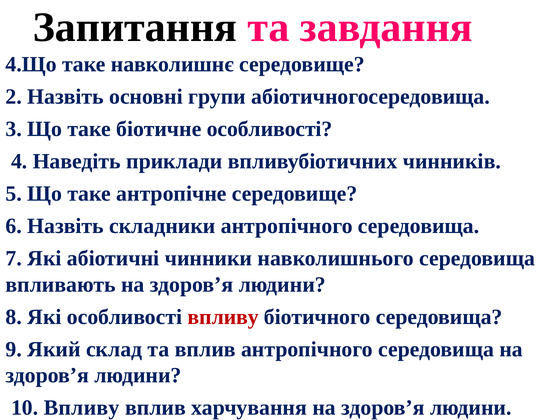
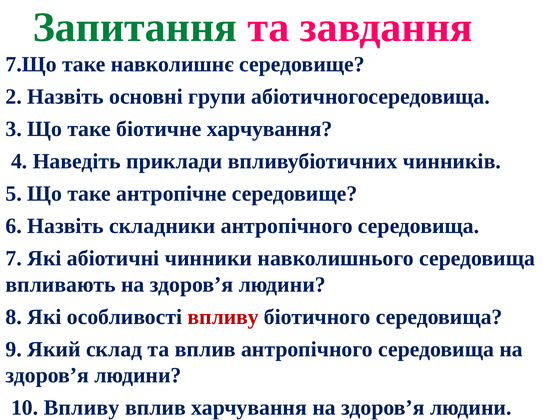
Запитання colour: black -> green (135, 27)
4.Що: 4.Що -> 7.Що (31, 64)
біотичне особливості: особливості -> харчування (270, 129)
